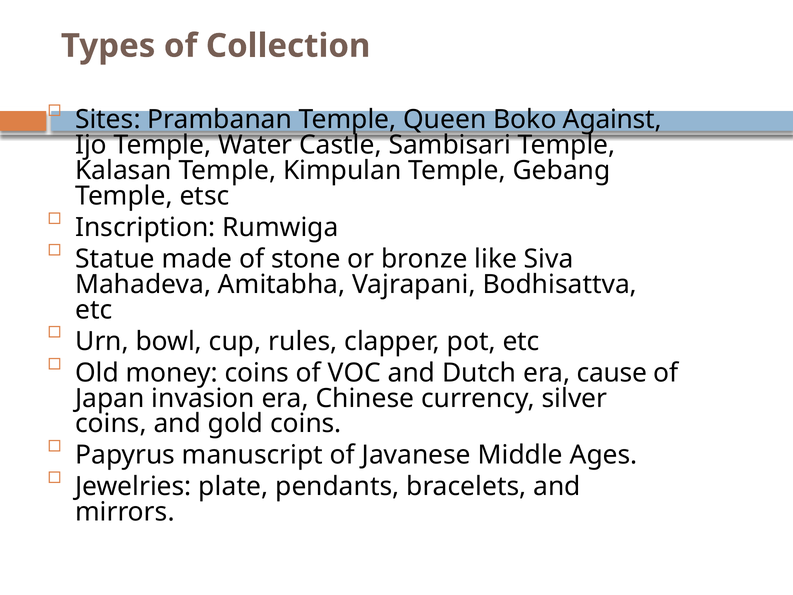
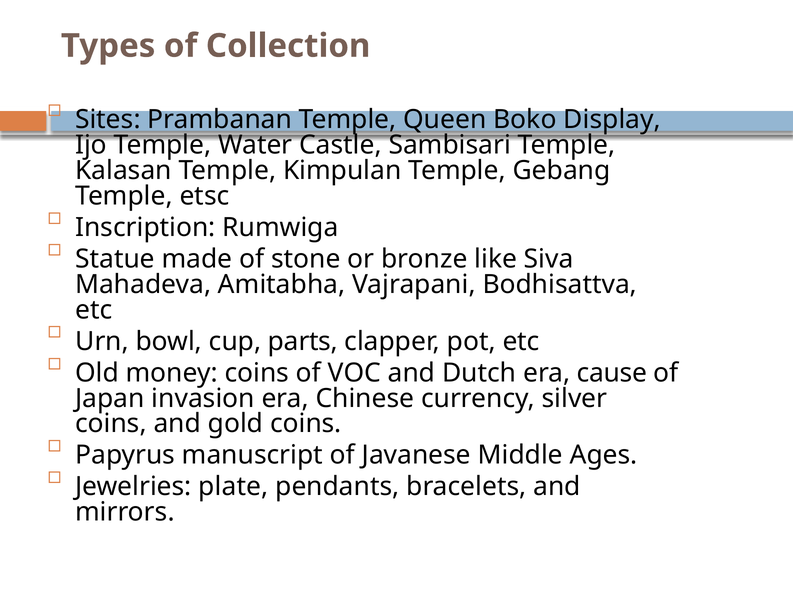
Against: Against -> Display (612, 120)
rules: rules -> parts (303, 341)
